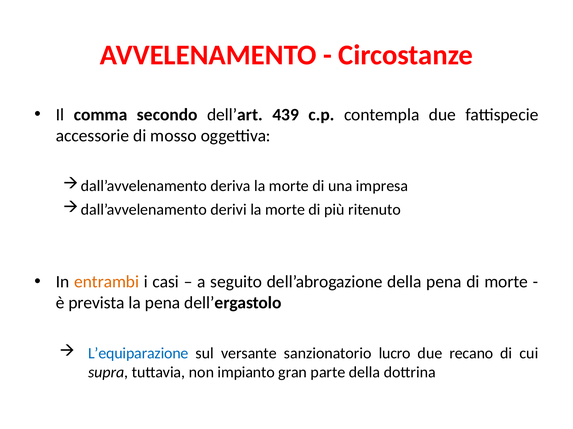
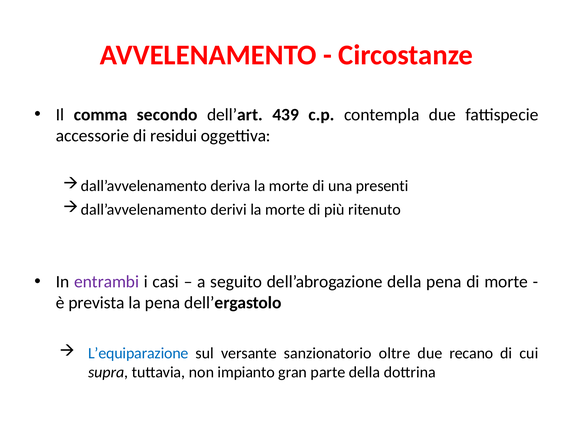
mosso: mosso -> residui (174, 136)
impresa: impresa -> presenti (382, 186)
entrambi colour: orange -> purple (107, 282)
lucro: lucro -> oltre (395, 354)
